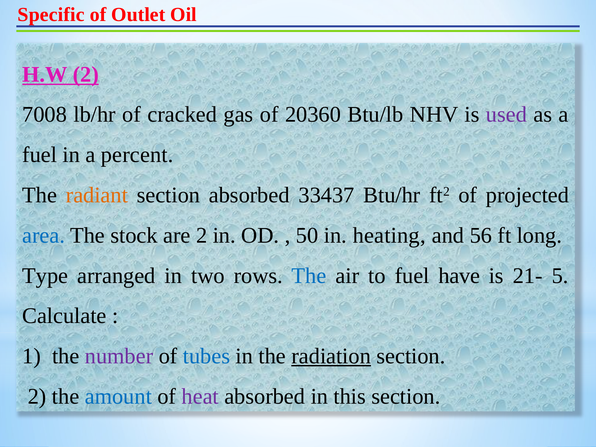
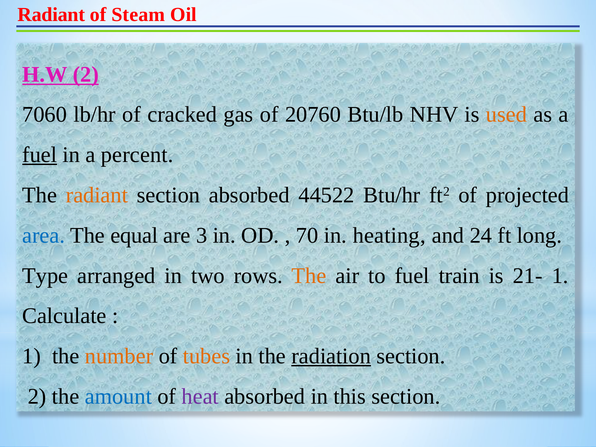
Specific: Specific -> Radiant (51, 14)
Outlet: Outlet -> Steam (138, 14)
7008: 7008 -> 7060 (45, 115)
20360: 20360 -> 20760 (313, 115)
used colour: purple -> orange (506, 115)
fuel underline: none -> present (40, 155)
33437: 33437 -> 44522 (326, 195)
stock: stock -> equal (134, 235)
are 2: 2 -> 3 (202, 235)
50: 50 -> 70 (307, 235)
56: 56 -> 24 (481, 235)
The colour: blue -> orange (309, 276)
have: have -> train (459, 276)
21- 5: 5 -> 1 (560, 276)
number colour: purple -> orange (119, 356)
tubes colour: blue -> orange (207, 356)
